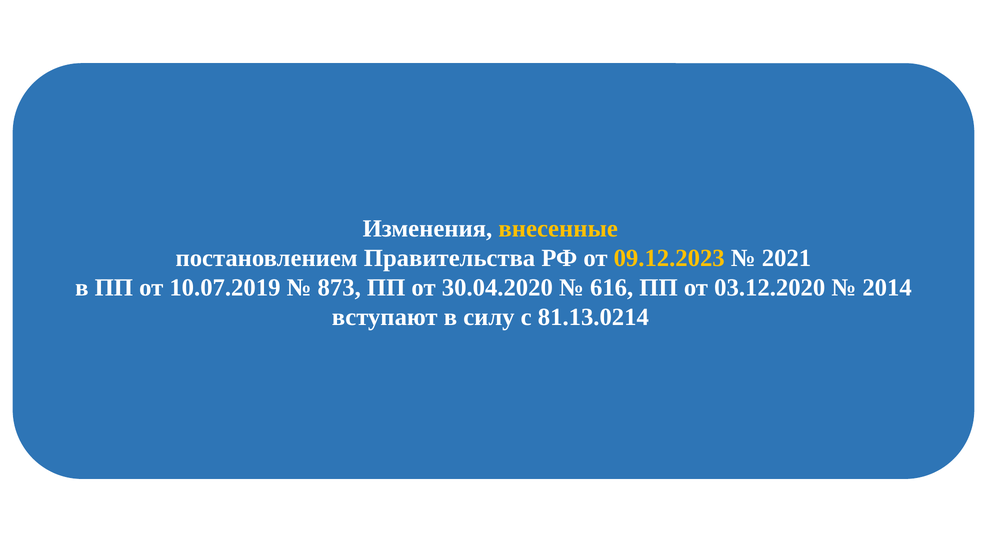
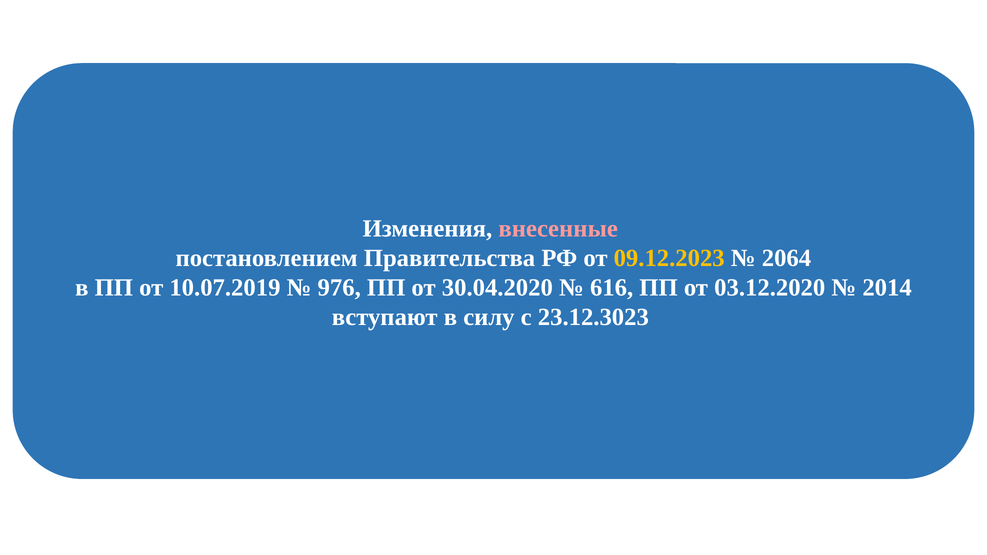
внесенные colour: yellow -> pink (558, 228)
2021: 2021 -> 2064 (786, 258)
873: 873 -> 976 (339, 288)
81.13.0214: 81.13.0214 -> 23.12.3023 (593, 317)
